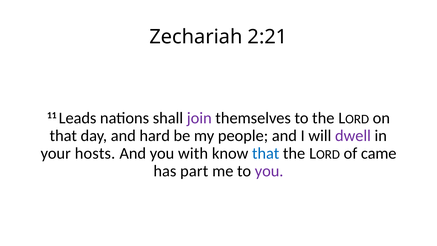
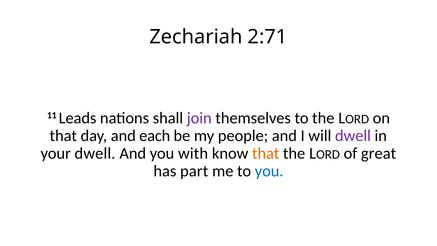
2:21: 2:21 -> 2:71 (268, 37)
hard: hard -> each (155, 136)
your hosts: hosts -> dwell (95, 153)
that colour: blue -> orange (266, 153)
came: came -> great (379, 153)
you colour: purple -> blue (269, 171)
